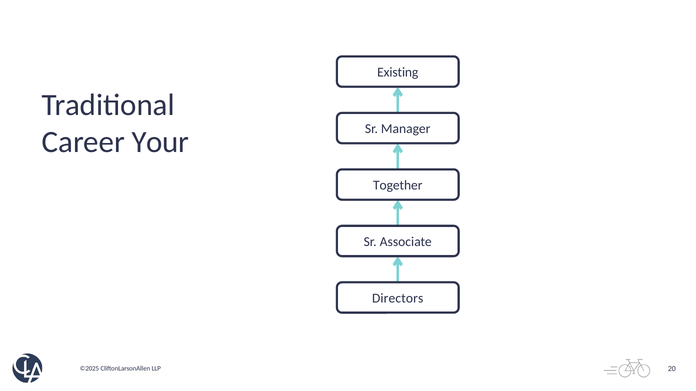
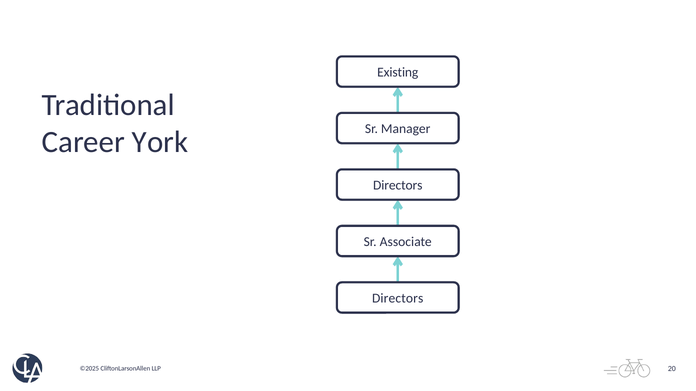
Your: Your -> York (160, 142)
Together: Together -> Directors (398, 186)
